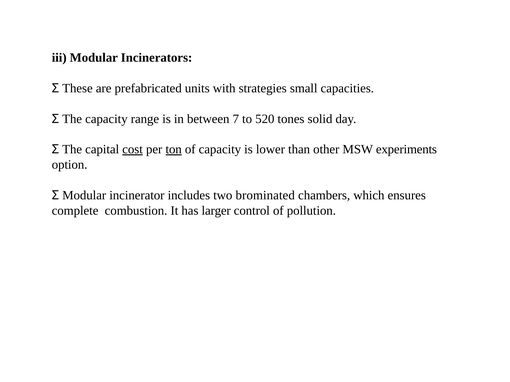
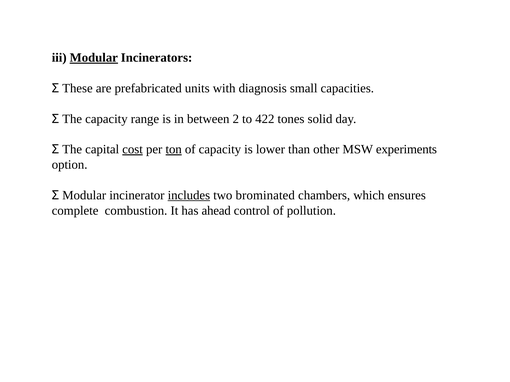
Modular underline: none -> present (94, 58)
strategies: strategies -> diagnosis (263, 88)
7: 7 -> 2 (236, 119)
520: 520 -> 422 (265, 119)
includes underline: none -> present (189, 195)
larger: larger -> ahead (216, 211)
